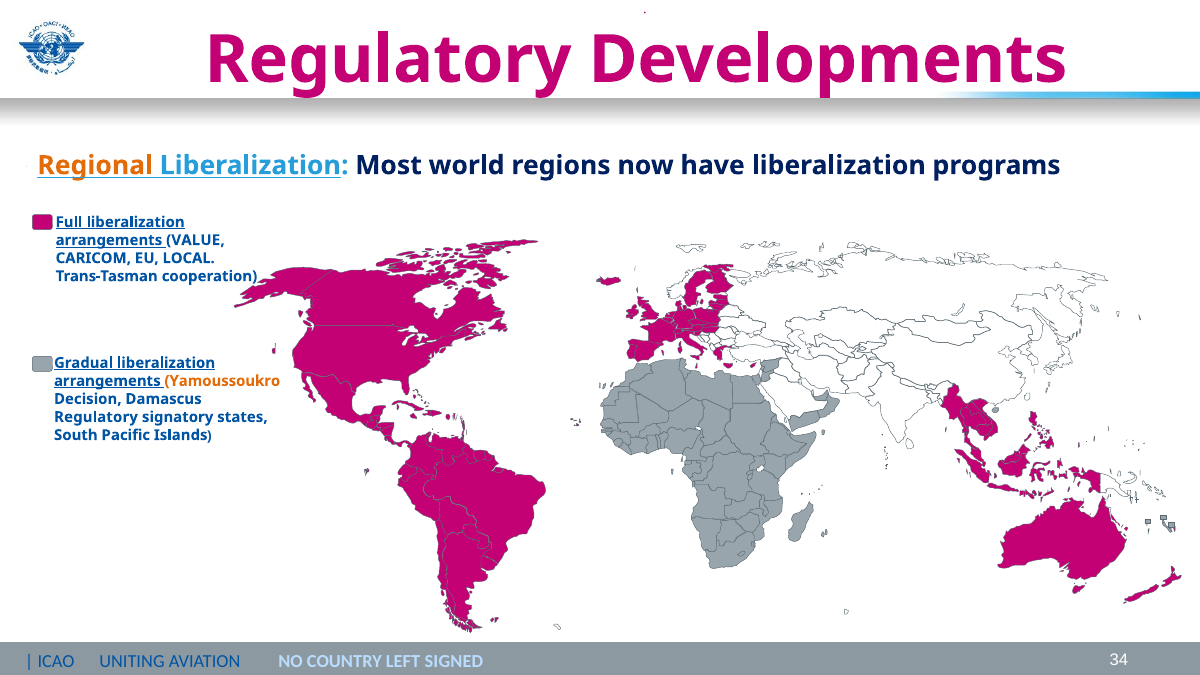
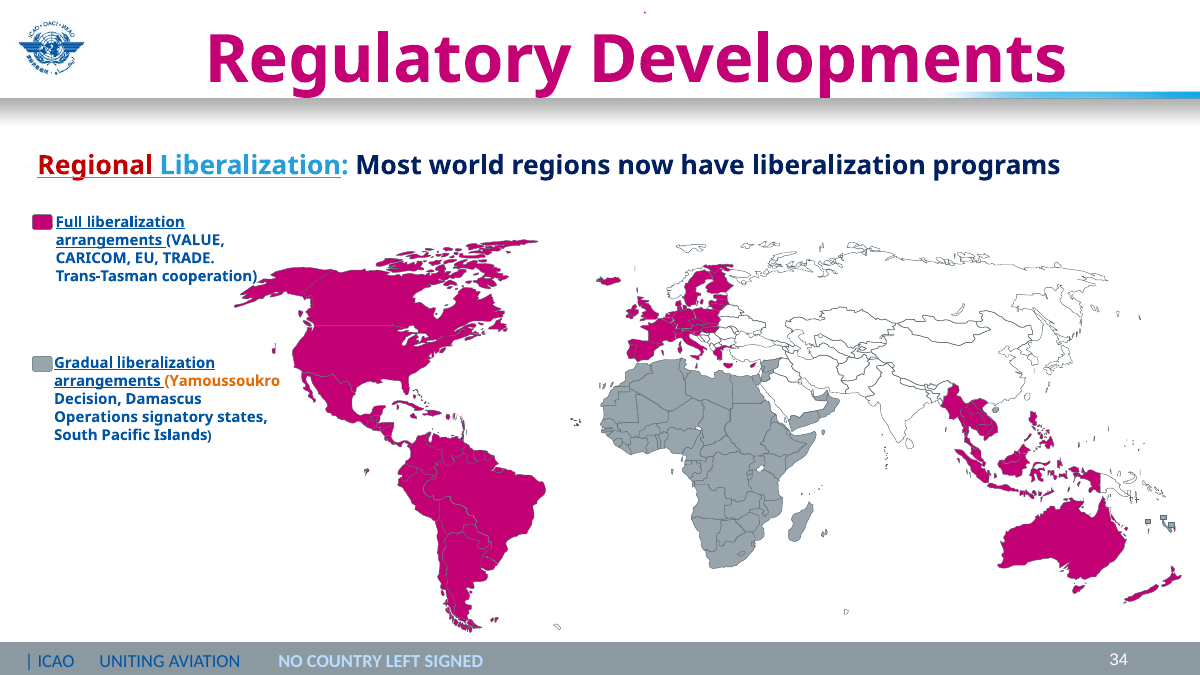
Regional colour: orange -> red (95, 165)
LOCAL: LOCAL -> TRADE (189, 258)
Regulatory: Regulatory -> Operations (96, 417)
